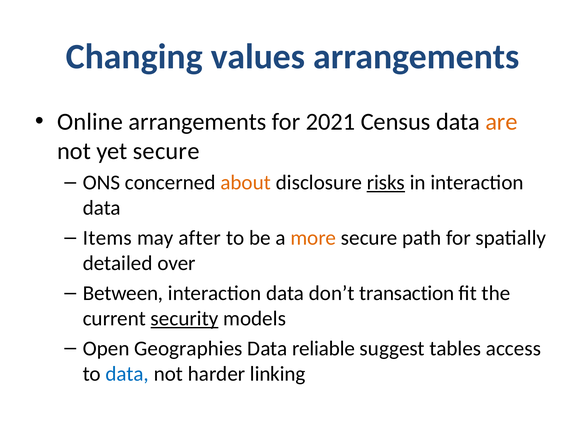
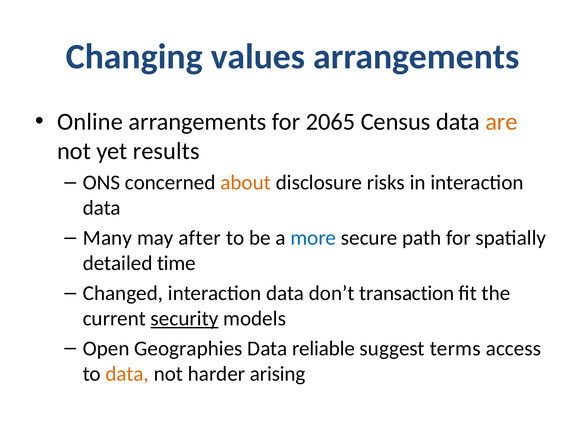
2021: 2021 -> 2065 (331, 122)
yet secure: secure -> results (166, 151)
risks underline: present -> none (386, 183)
Items: Items -> Many (107, 238)
more colour: orange -> blue (313, 238)
over: over -> time (176, 264)
Between: Between -> Changed (123, 293)
tables: tables -> terms (455, 349)
data colour: blue -> orange (127, 374)
linking: linking -> arising (278, 374)
